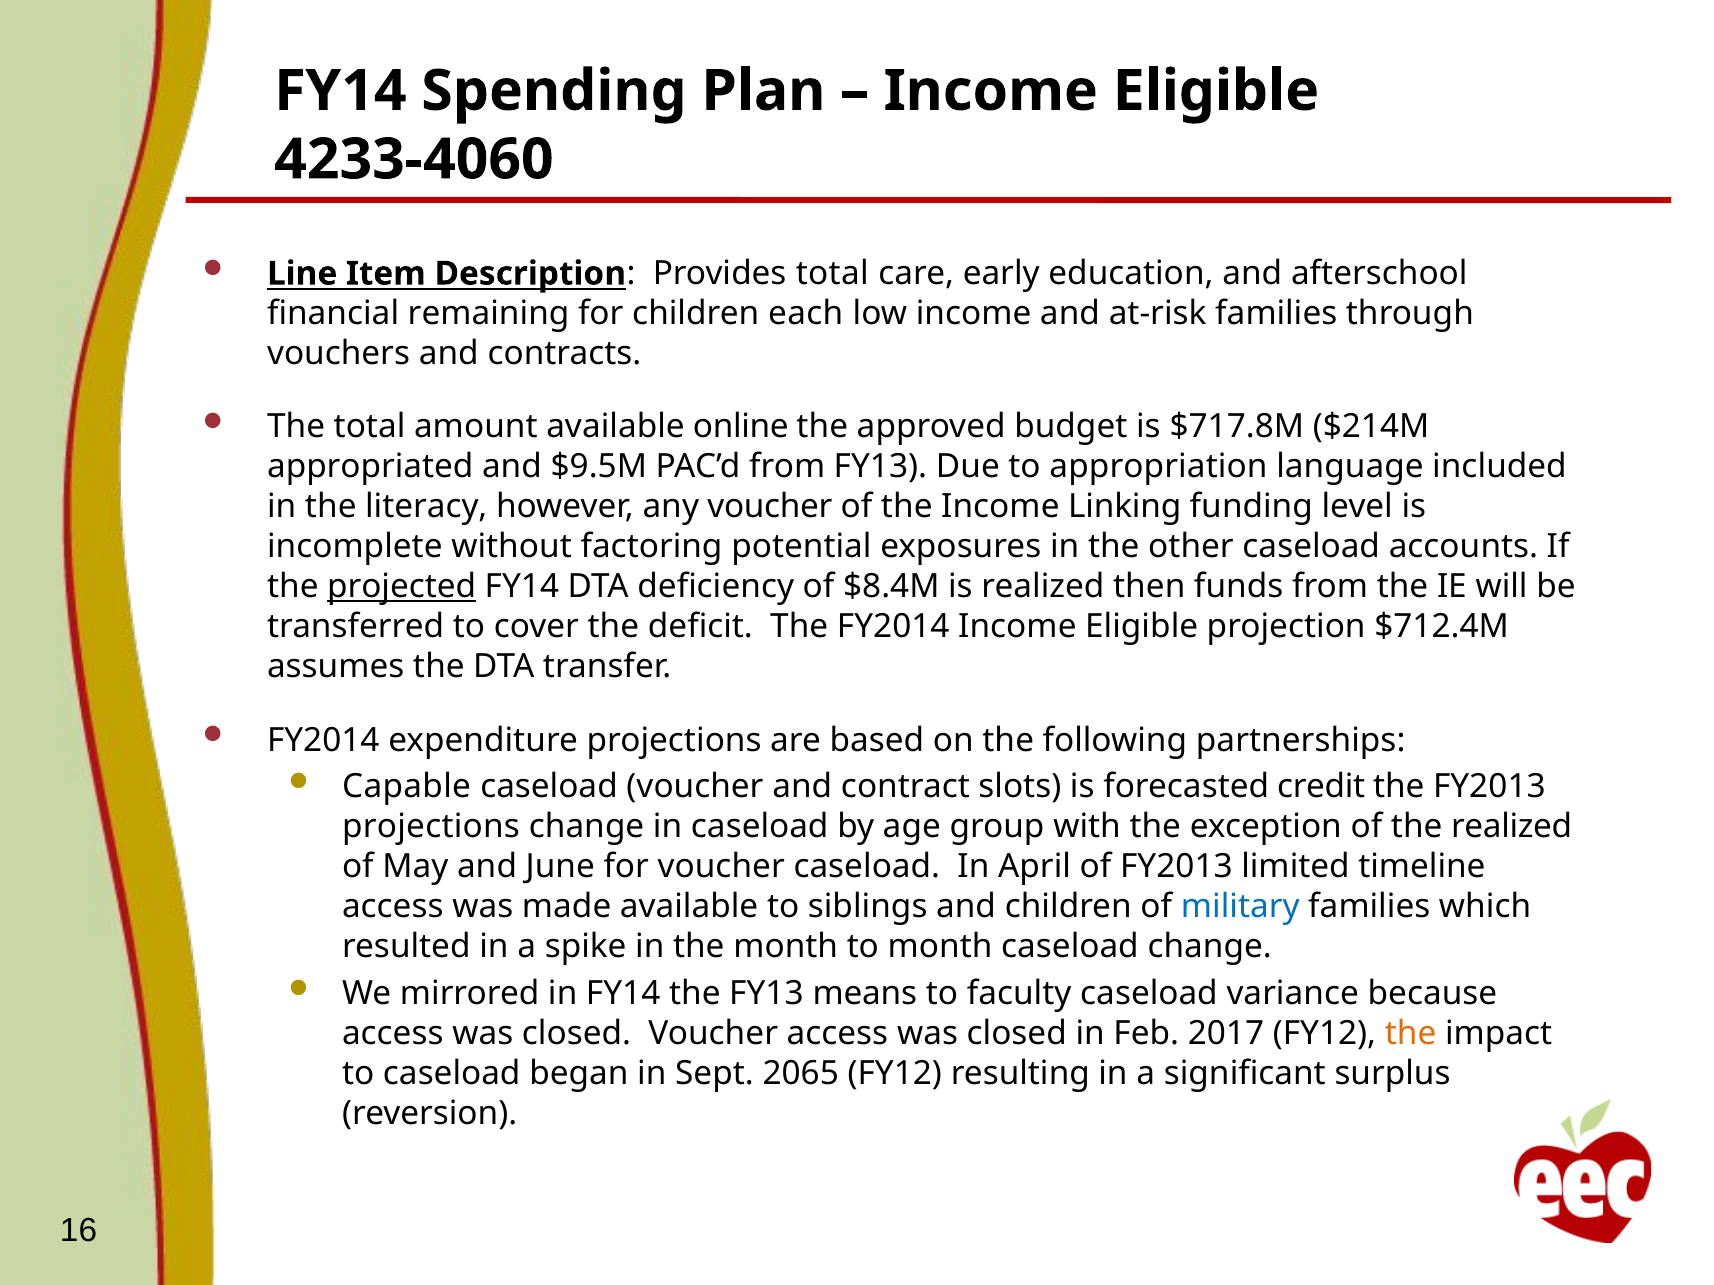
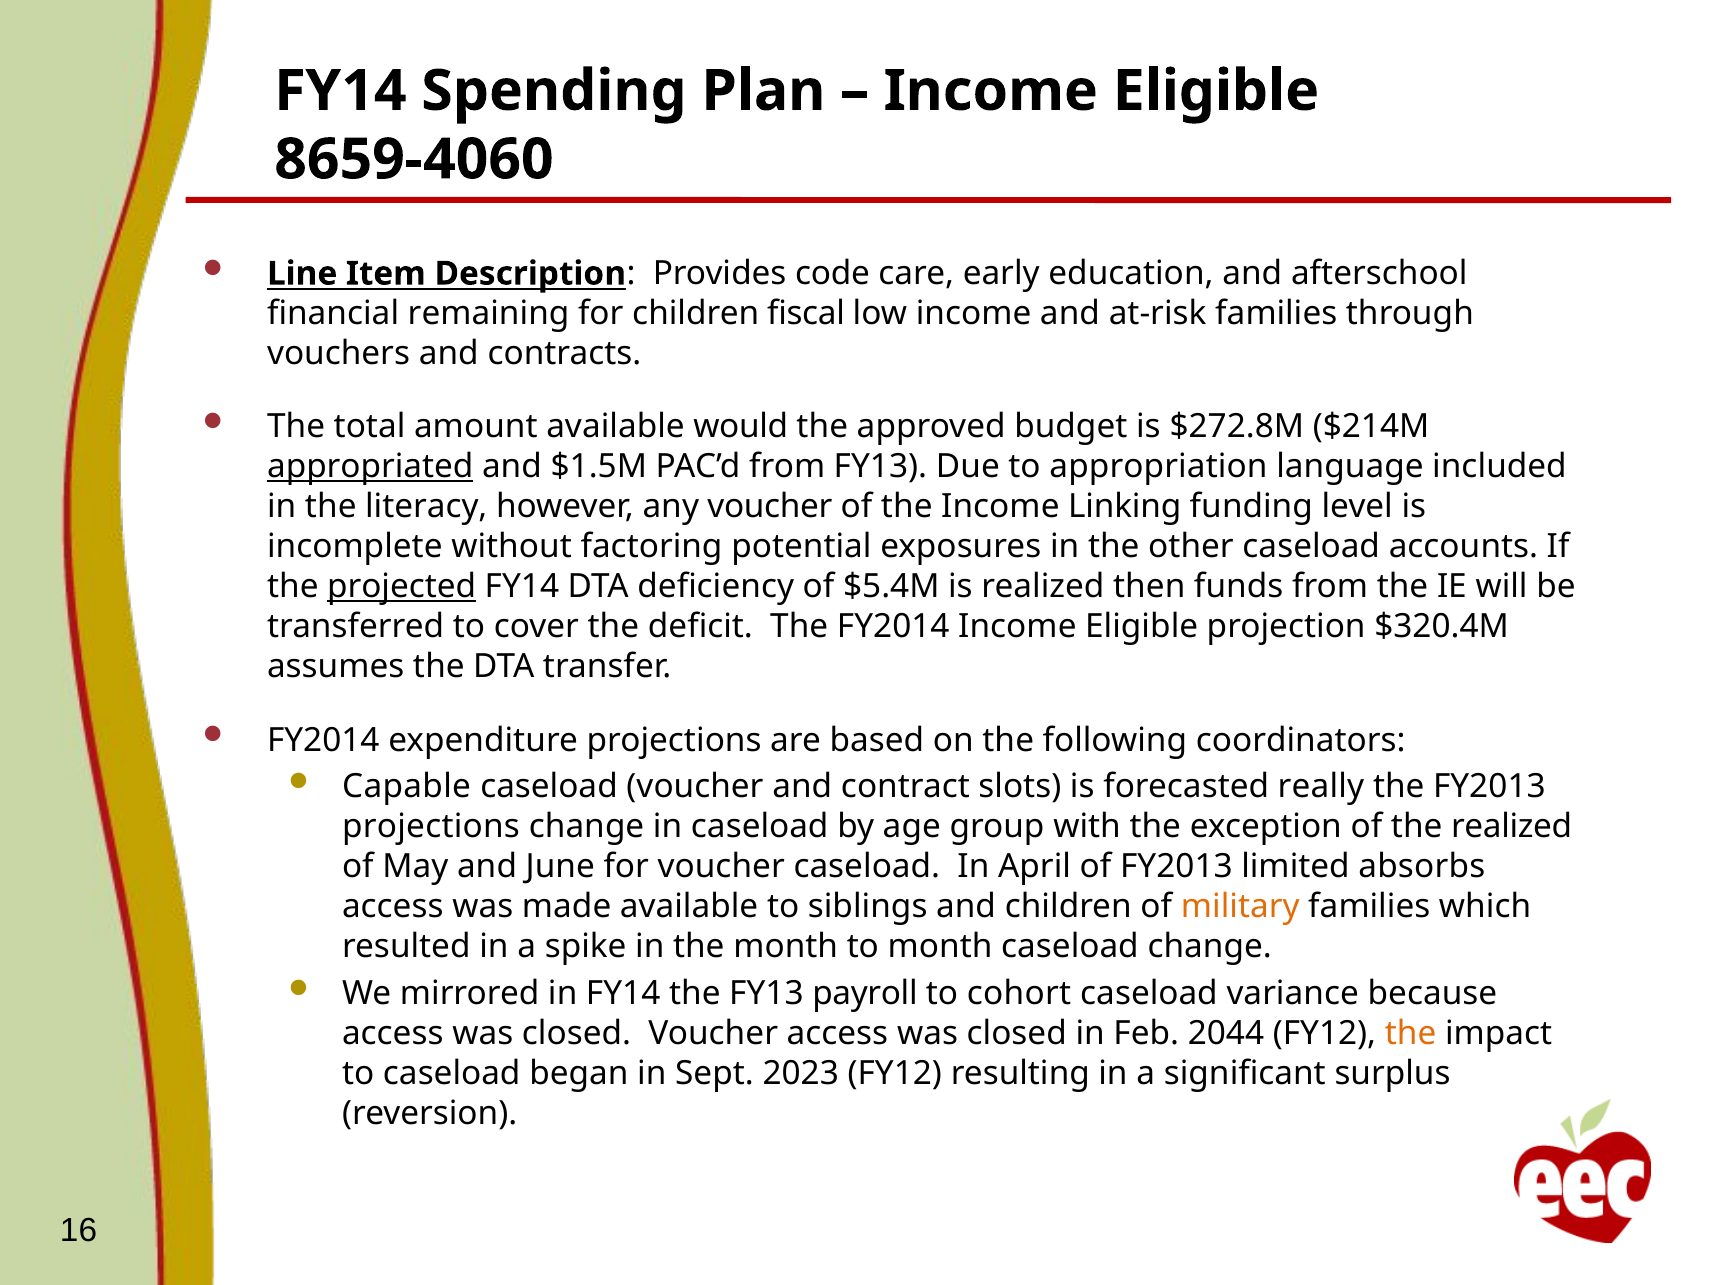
4233-4060: 4233-4060 -> 8659-4060 (414, 160)
Provides total: total -> code (833, 274)
each: each -> fiscal (806, 314)
online: online -> would (741, 427)
$717.8M: $717.8M -> $272.8M (1237, 427)
appropriated underline: none -> present (370, 467)
$9.5M: $9.5M -> $1.5M (599, 467)
$8.4M: $8.4M -> $5.4M (891, 587)
$712.4M: $712.4M -> $320.4M (1442, 627)
partnerships: partnerships -> coordinators (1301, 740)
credit: credit -> really (1321, 787)
timeline: timeline -> absorbs (1422, 867)
military colour: blue -> orange (1240, 907)
means: means -> payroll (865, 994)
faculty: faculty -> cohort (1019, 994)
2017: 2017 -> 2044 (1226, 1034)
2065: 2065 -> 2023 (801, 1074)
